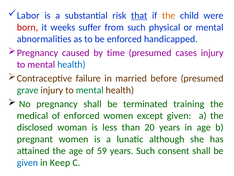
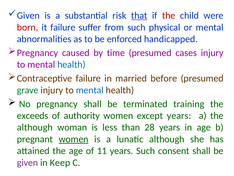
Labor: Labor -> Given (28, 16)
the colour: orange -> red (169, 16)
it weeks: weeks -> failure (63, 27)
mental colour: green -> blue (90, 90)
medical: medical -> exceeds (33, 115)
of enforced: enforced -> authority (82, 115)
except given: given -> years (179, 115)
disclosed: disclosed -> although (35, 127)
20: 20 -> 28 (150, 127)
women underline: none -> present (74, 139)
59: 59 -> 11 (102, 150)
given colour: blue -> purple (28, 162)
